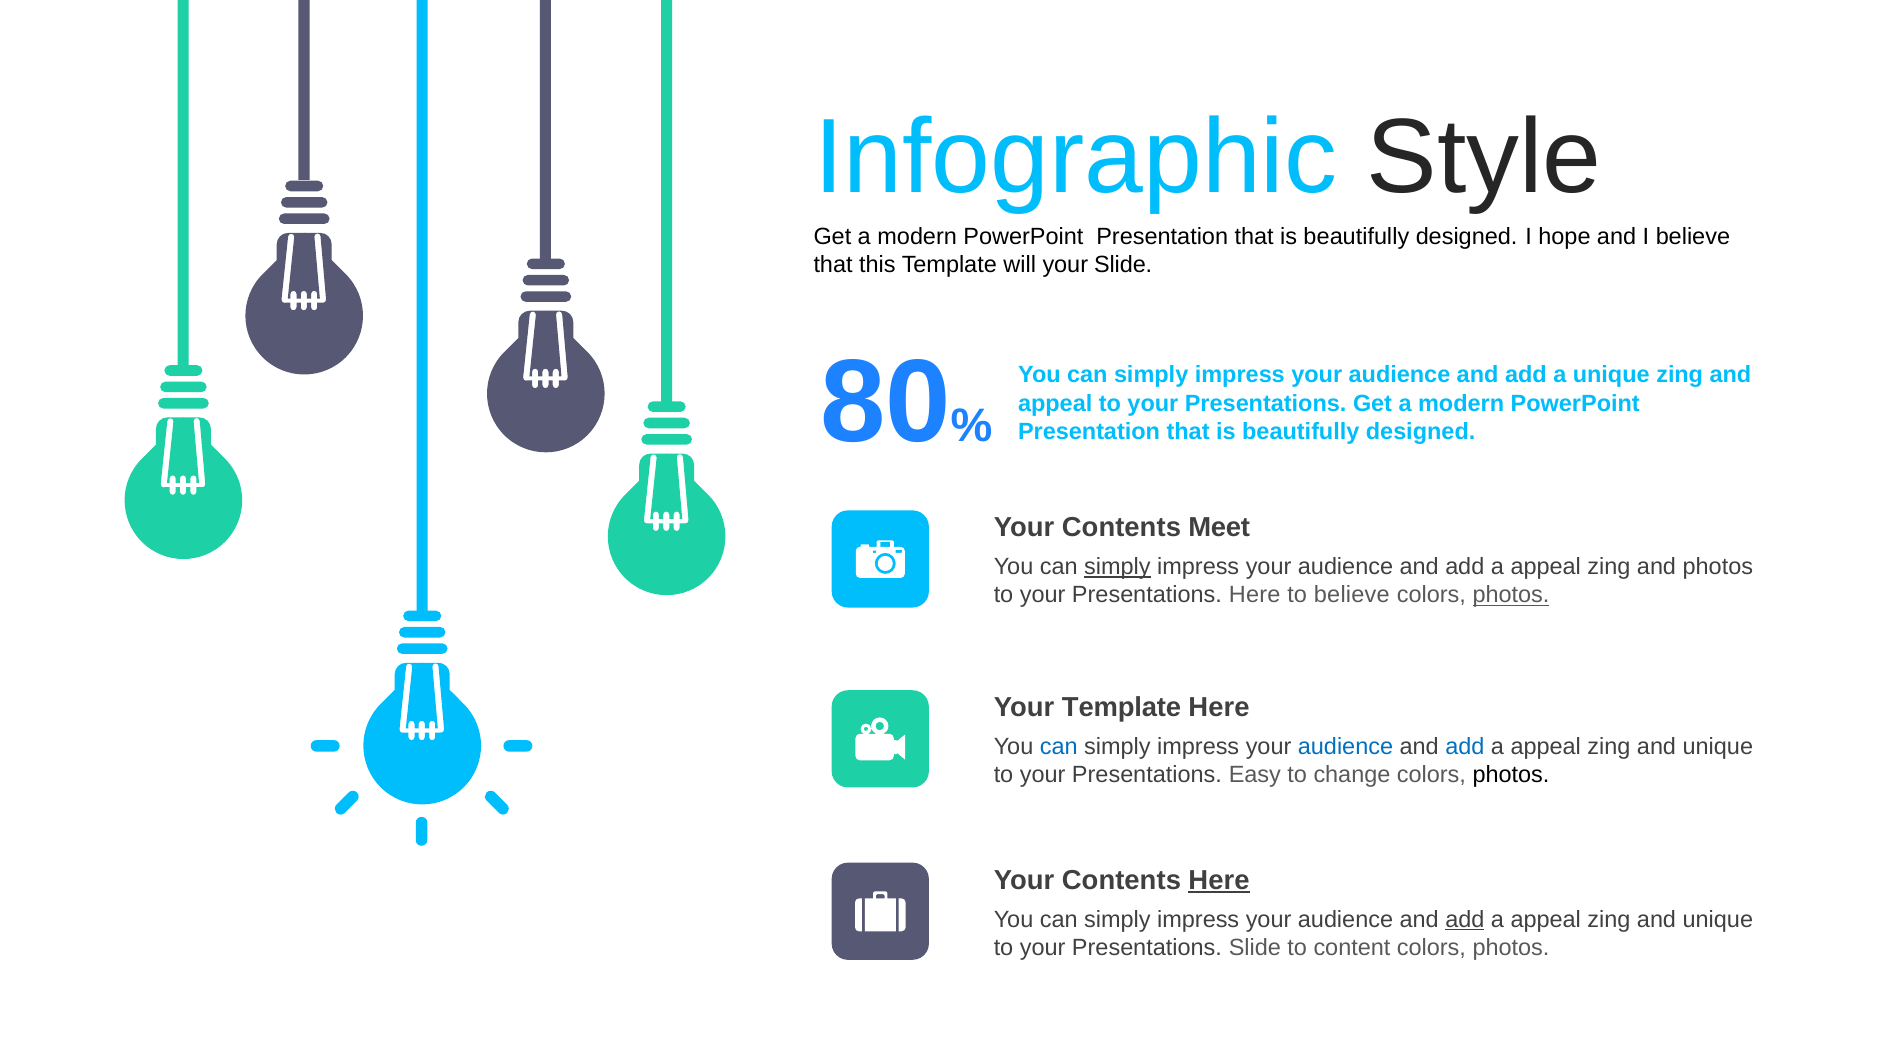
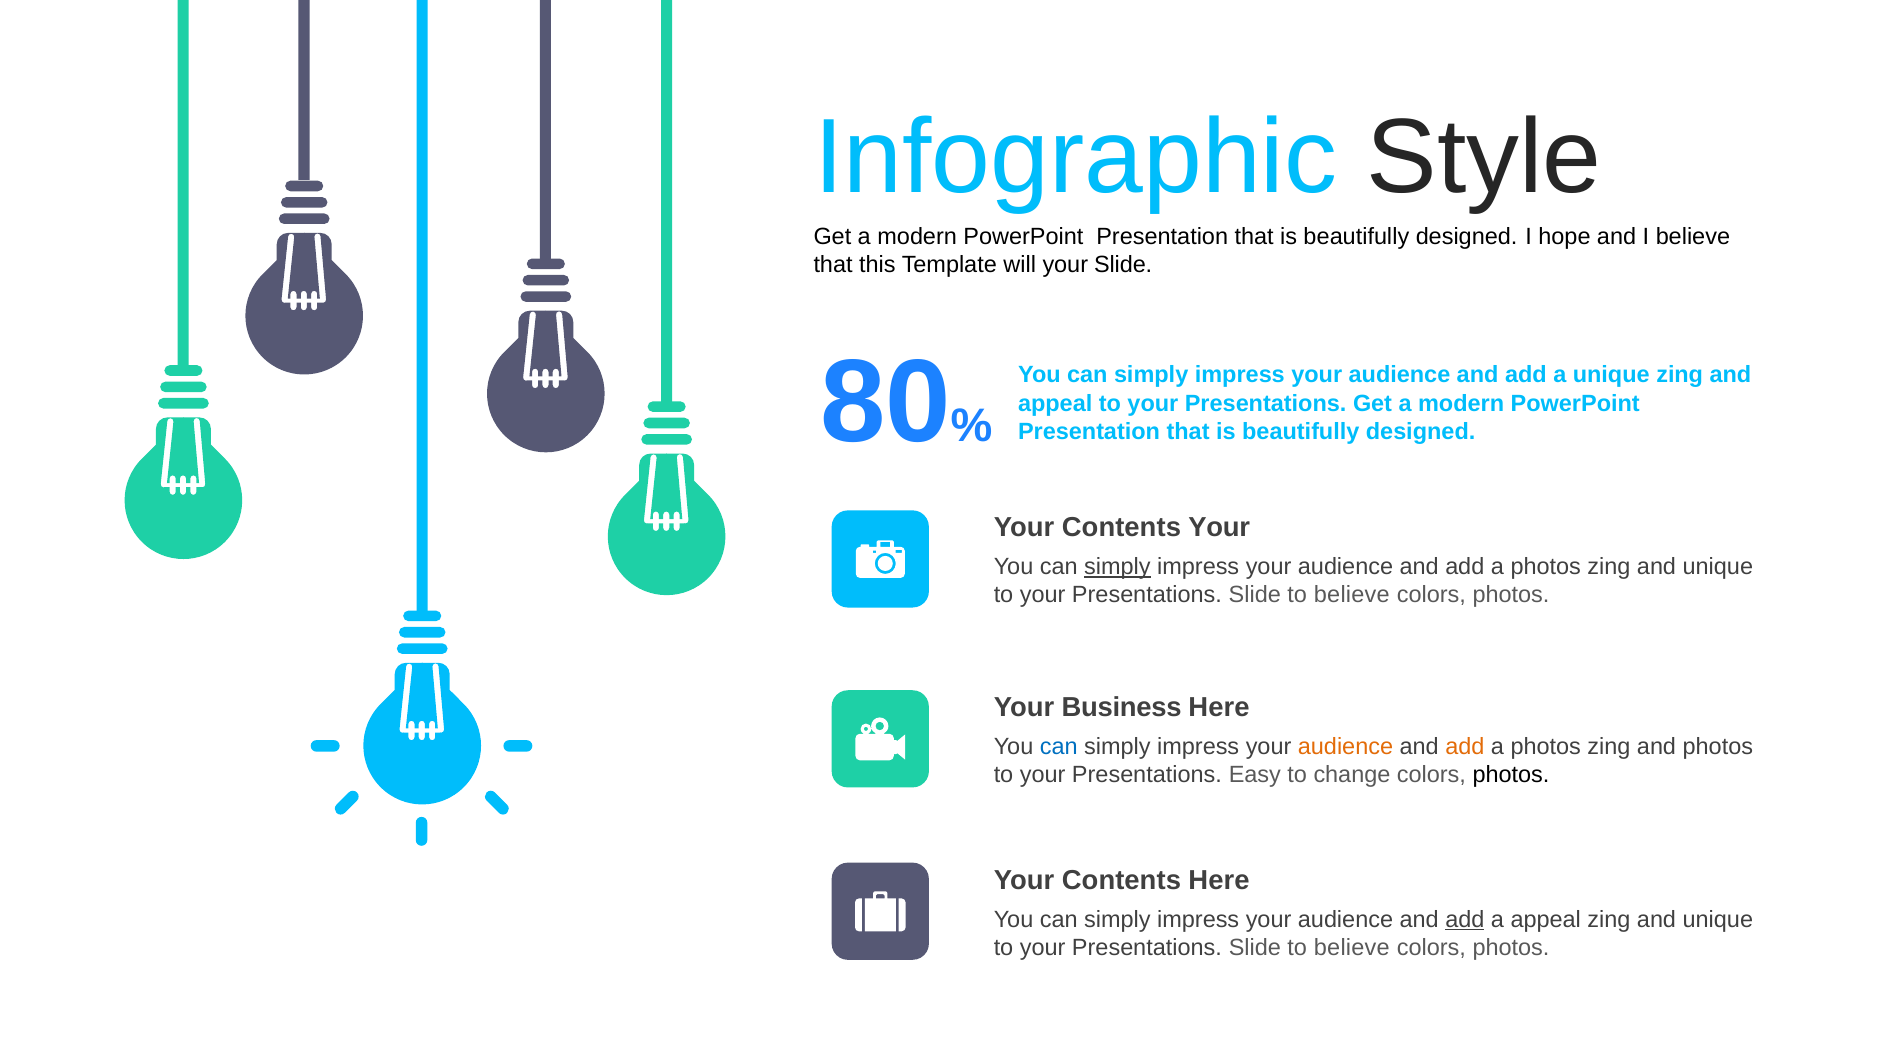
Contents Meet: Meet -> Your (1219, 528)
appeal: appeal -> photos (1546, 567)
photos: photos -> unique (1718, 567)
Here: Here -> Slide (1255, 595)
photos underline: present -> none (1511, 595)
Your Template: Template -> Business (1122, 708)
audience colour: blue -> orange (1345, 747)
add colour: blue -> orange (1465, 747)
appeal: appeal -> photos (1546, 747)
unique: unique -> photos (1718, 747)
Here underline: present -> none (1219, 880)
content: content -> believe (1352, 948)
